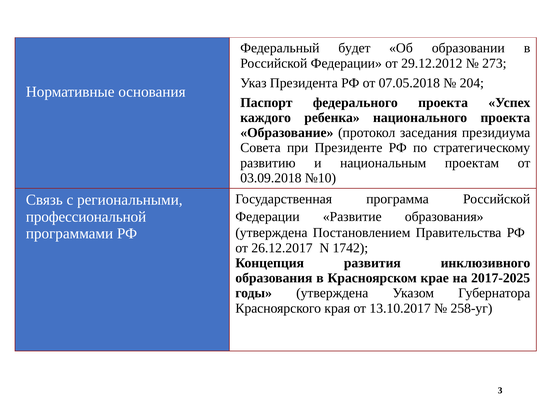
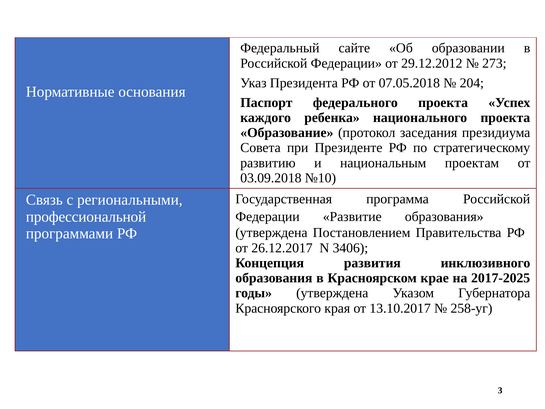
будет: будет -> сайте (354, 48)
1742: 1742 -> 3406 (350, 248)
